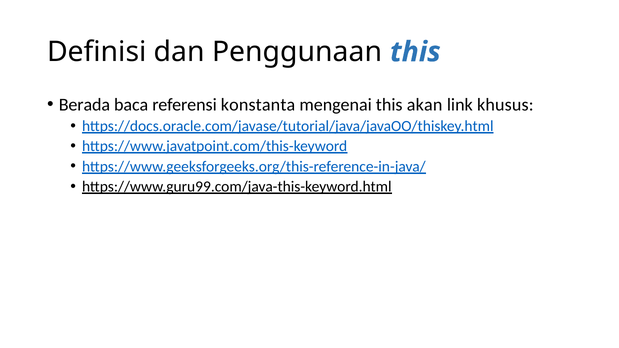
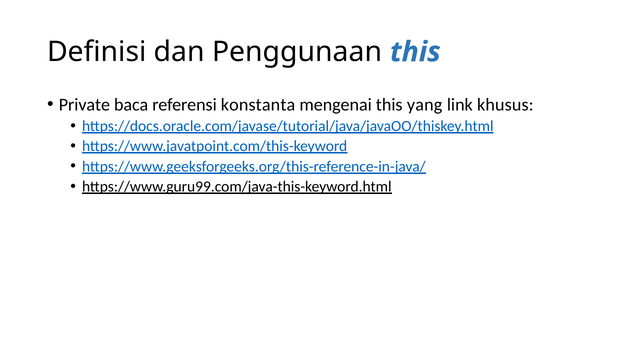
Berada: Berada -> Private (84, 105)
akan: akan -> yang (425, 105)
